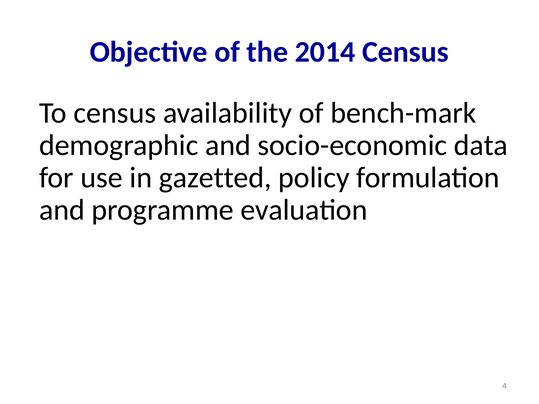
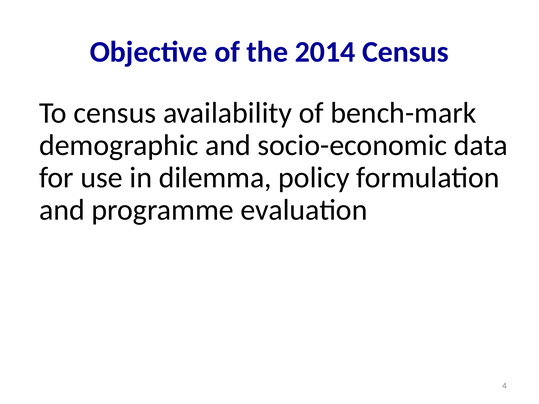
gazetted: gazetted -> dilemma (215, 178)
